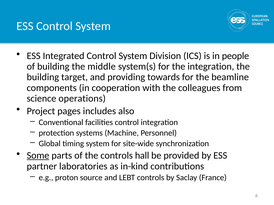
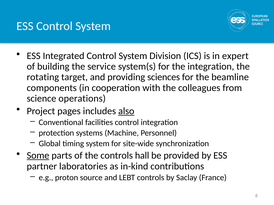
people: people -> expert (235, 56)
middle: middle -> service (102, 67)
building: building -> rotating (43, 77)
towards: towards -> sciences (164, 77)
also underline: none -> present (126, 111)
